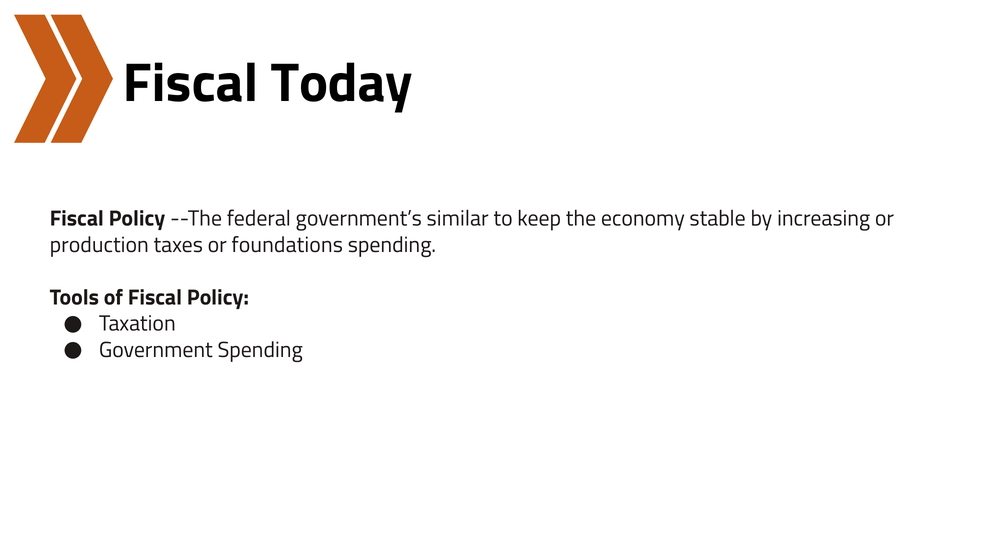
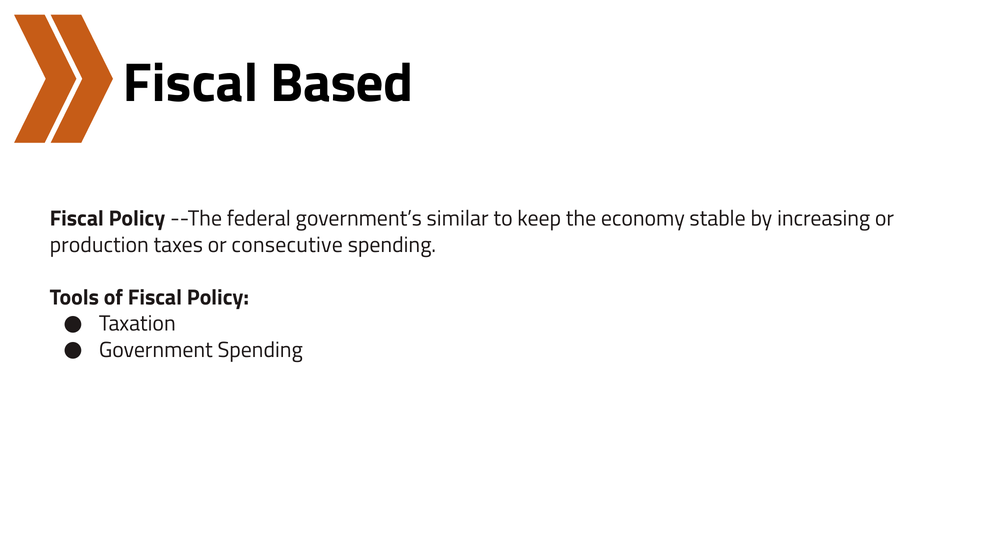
Today: Today -> Based (342, 83)
foundations: foundations -> consecutive (287, 245)
